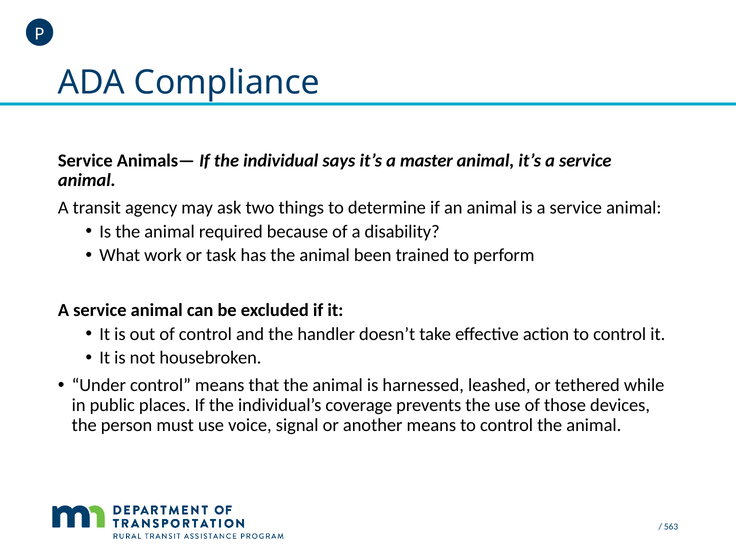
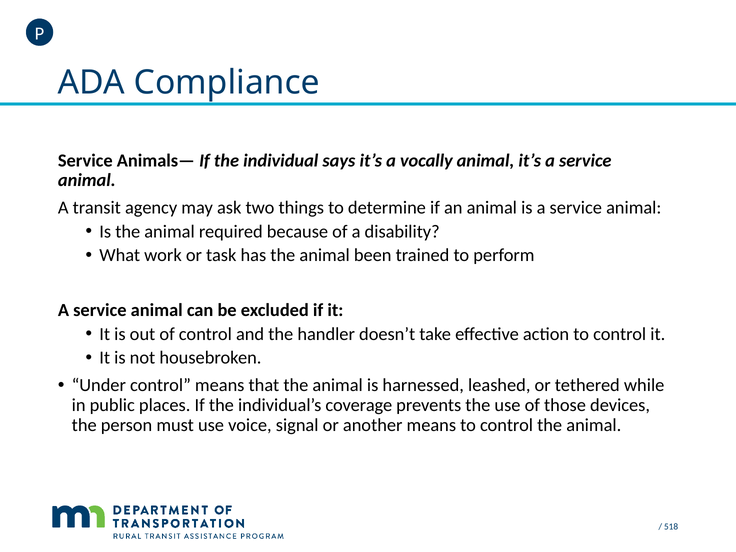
master: master -> vocally (426, 160)
563: 563 -> 518 (671, 527)
